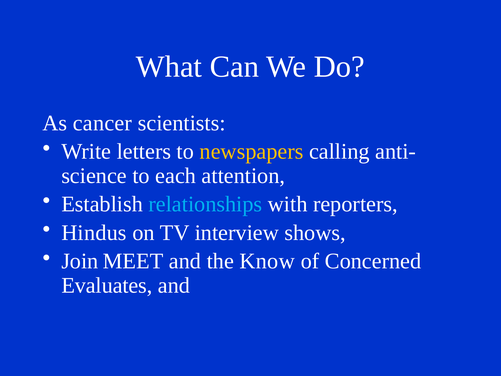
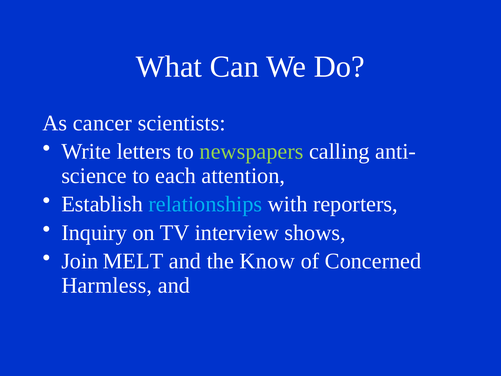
newspapers colour: yellow -> light green (252, 151)
Hindus: Hindus -> Inquiry (94, 233)
MEET: MEET -> MELT (133, 261)
Evaluates: Evaluates -> Harmless (107, 285)
